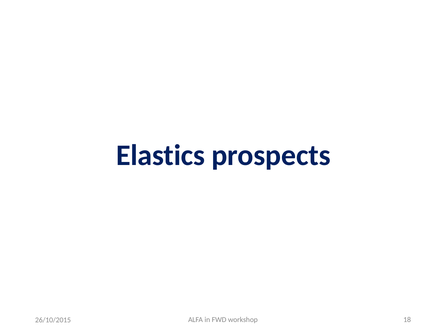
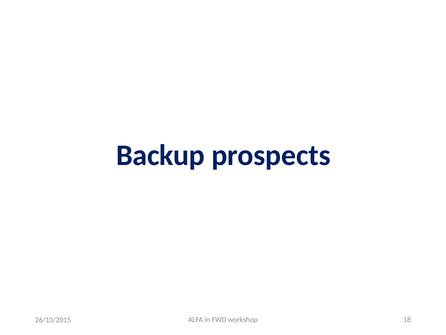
Elastics: Elastics -> Backup (161, 155)
